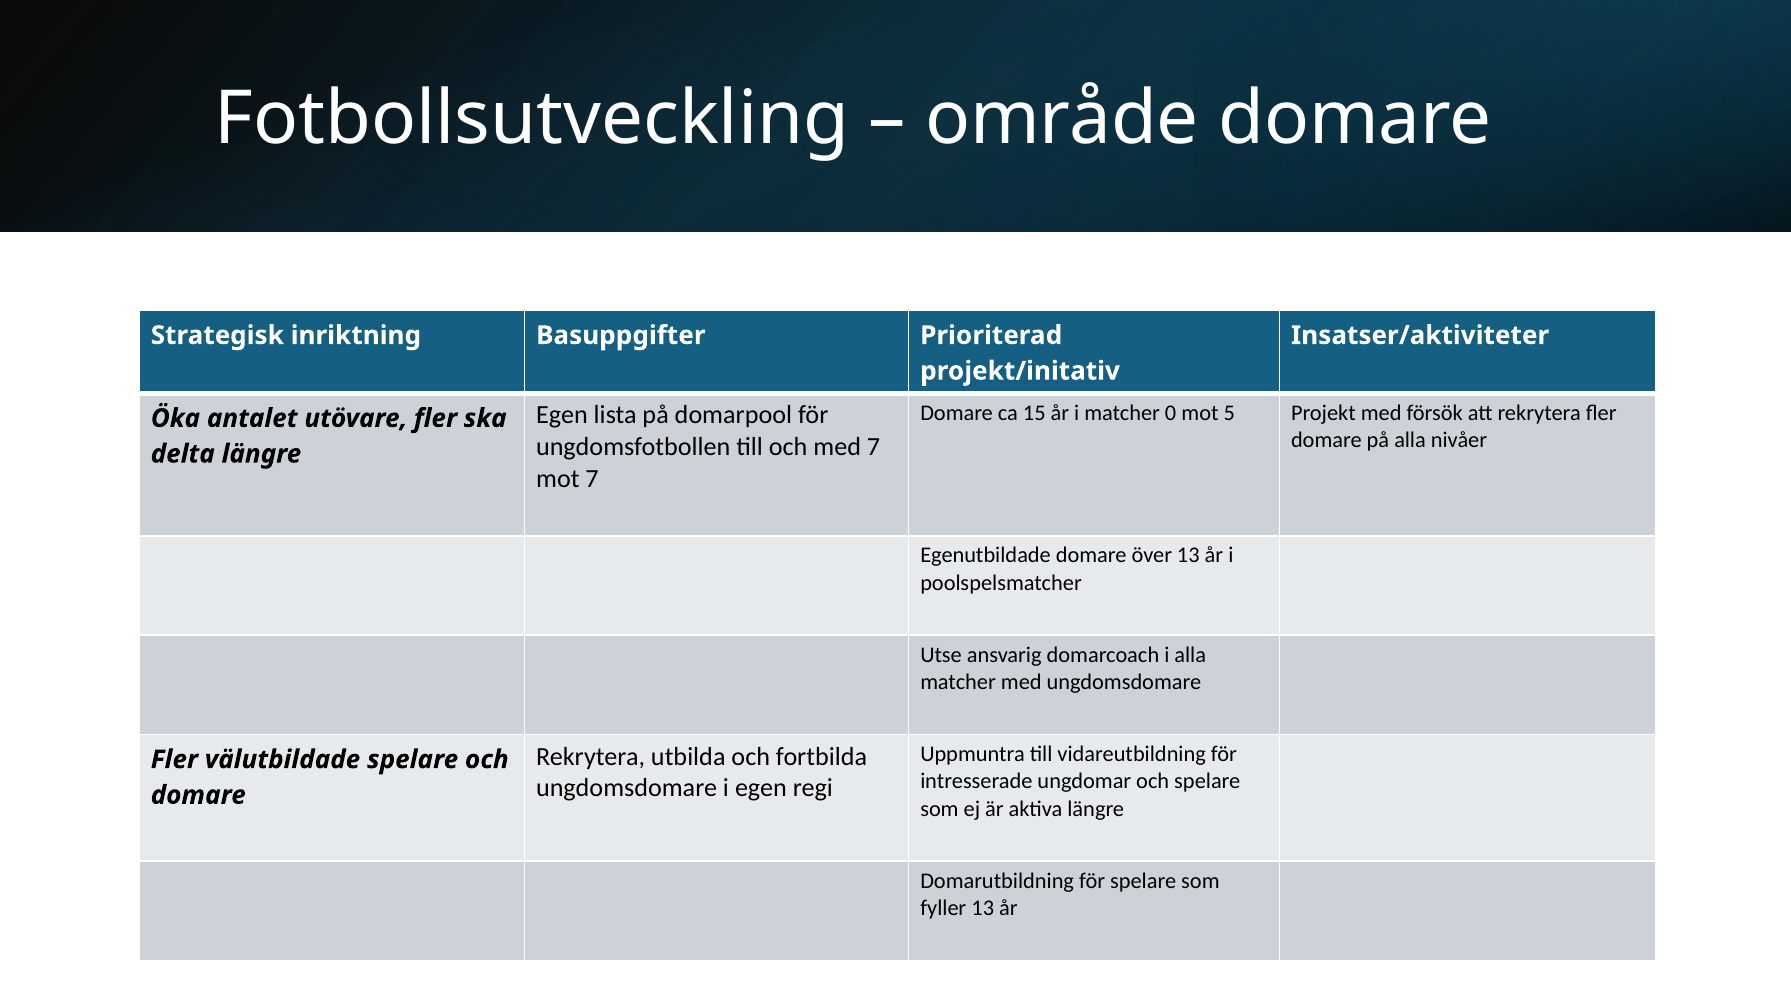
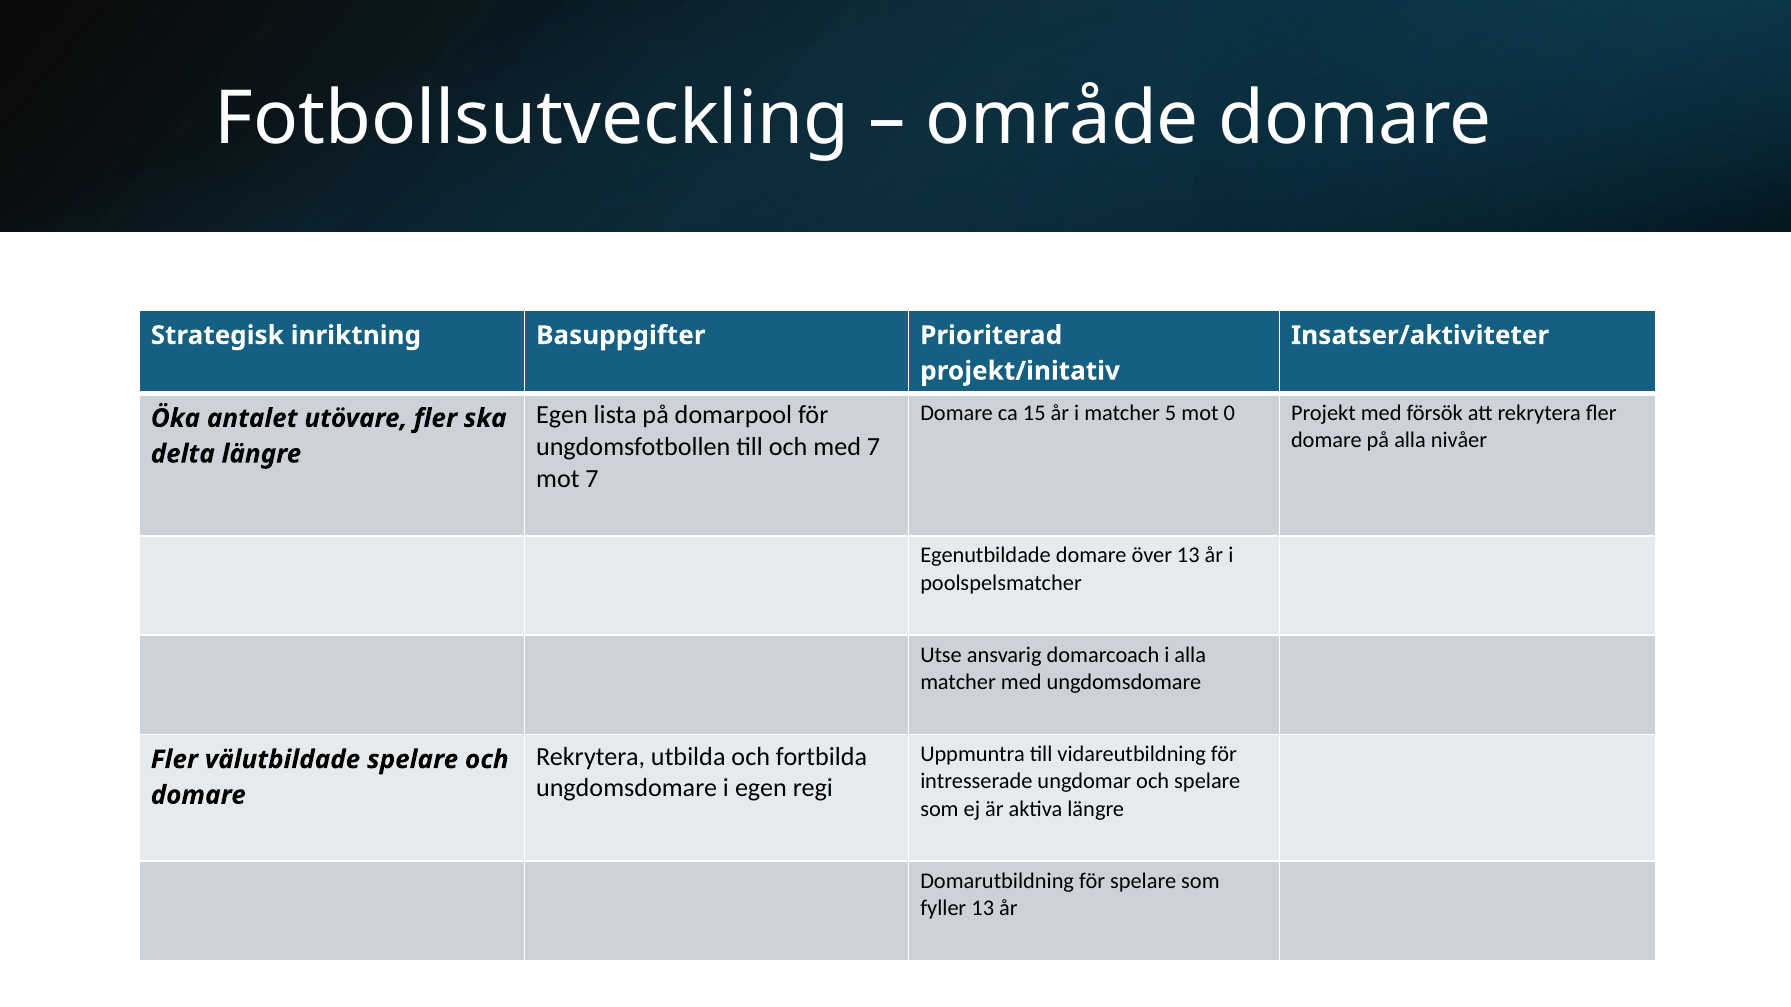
0: 0 -> 5 (1171, 413)
5: 5 -> 0 (1229, 413)
